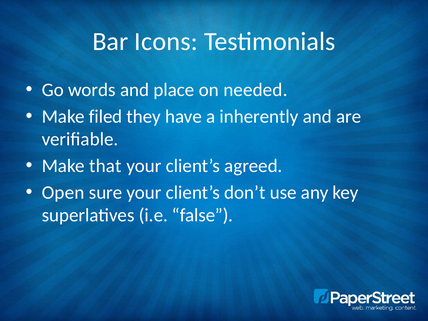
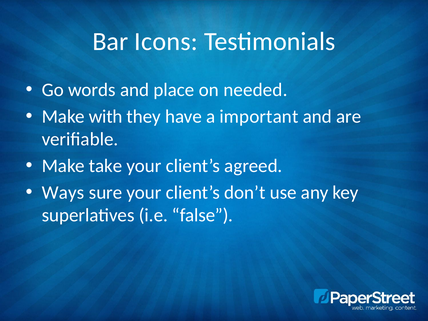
filed: filed -> with (106, 116)
inherently: inherently -> important (259, 116)
that: that -> take (106, 166)
Open: Open -> Ways (63, 193)
